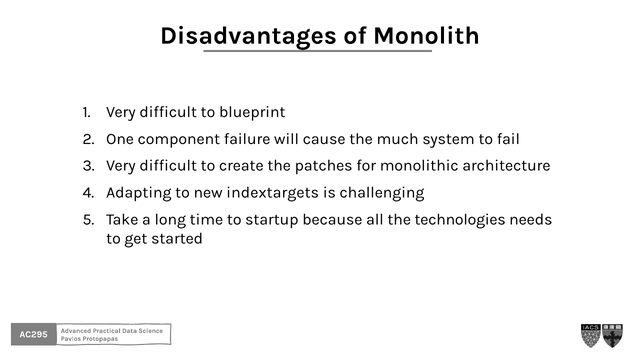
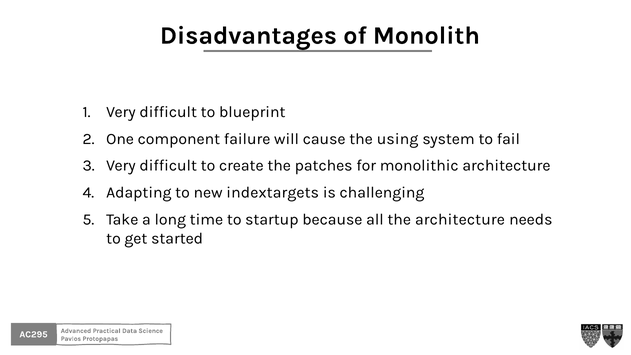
much: much -> using (398, 139)
the technologies: technologies -> architecture (460, 219)
